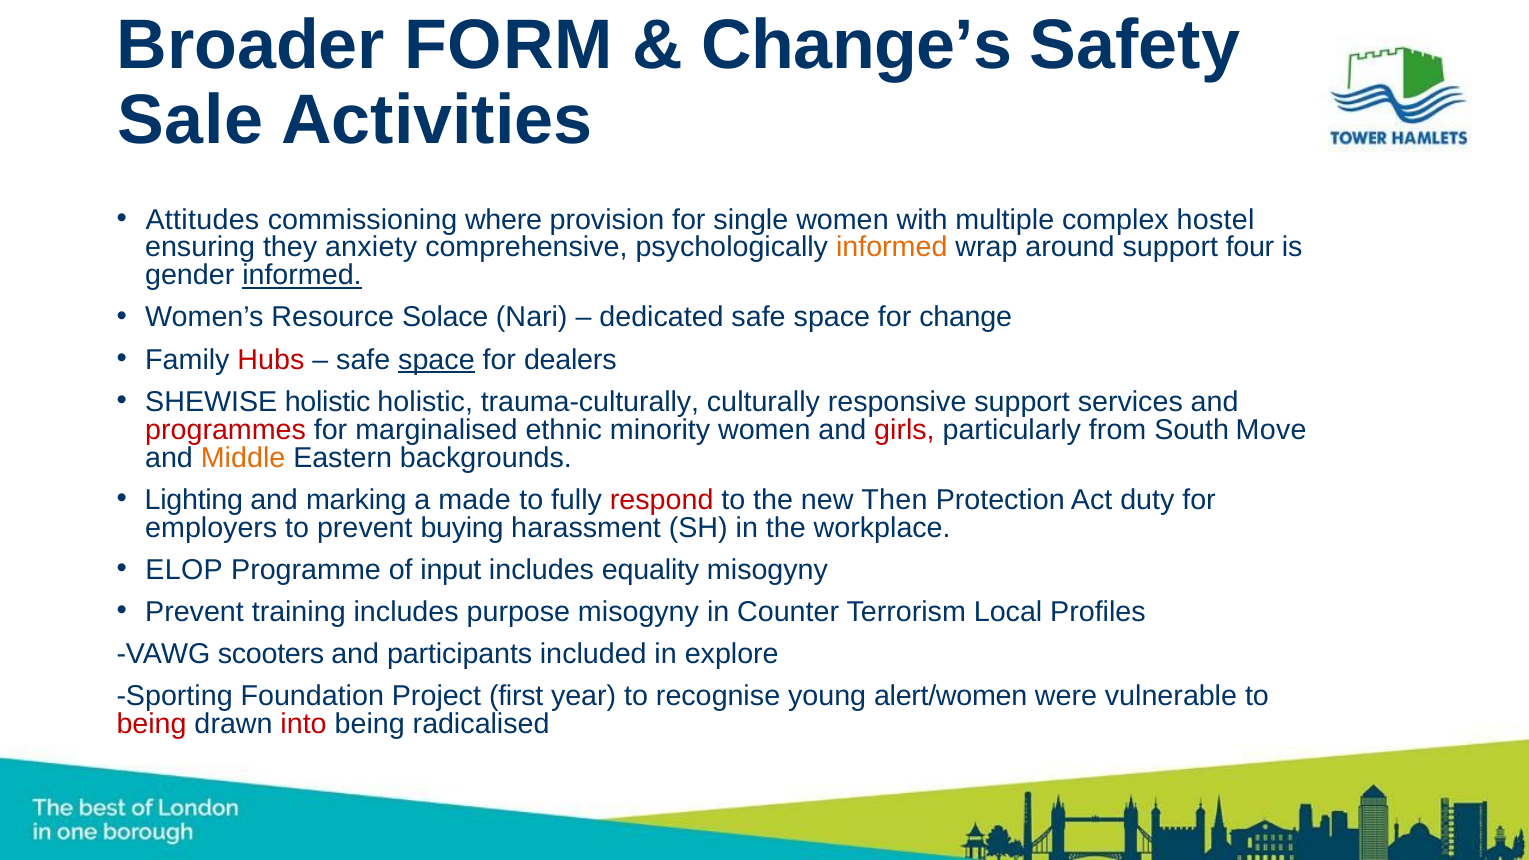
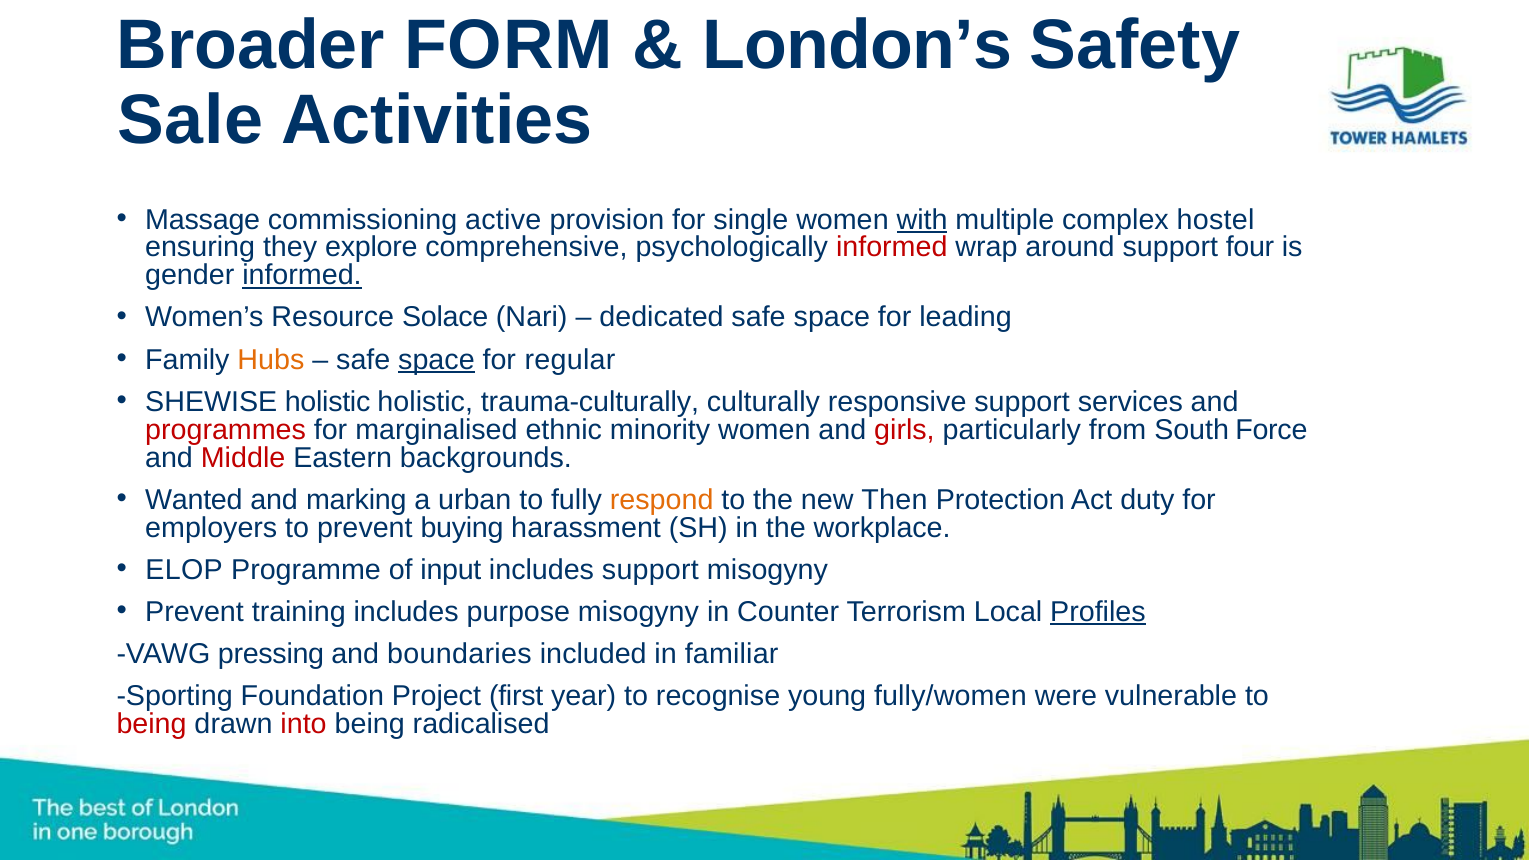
Change’s: Change’s -> London’s (857, 45)
Attitudes: Attitudes -> Massage (203, 220)
where: where -> active (503, 220)
with underline: none -> present (922, 220)
anxiety: anxiety -> explore (371, 248)
informed colour: orange -> red (892, 248)
change: change -> leading (966, 318)
Hubs colour: red -> orange (271, 360)
dealers: dealers -> regular (570, 360)
Move: Move -> Force (1271, 430)
Middle colour: orange -> red (243, 458)
Lighting: Lighting -> Wanted (194, 500)
made: made -> urban (475, 500)
respond colour: red -> orange (662, 500)
includes equality: equality -> support (650, 570)
Profiles underline: none -> present (1098, 612)
scooters: scooters -> pressing (271, 654)
participants: participants -> boundaries (459, 654)
explore: explore -> familiar (732, 654)
alert/women: alert/women -> fully/women (950, 696)
